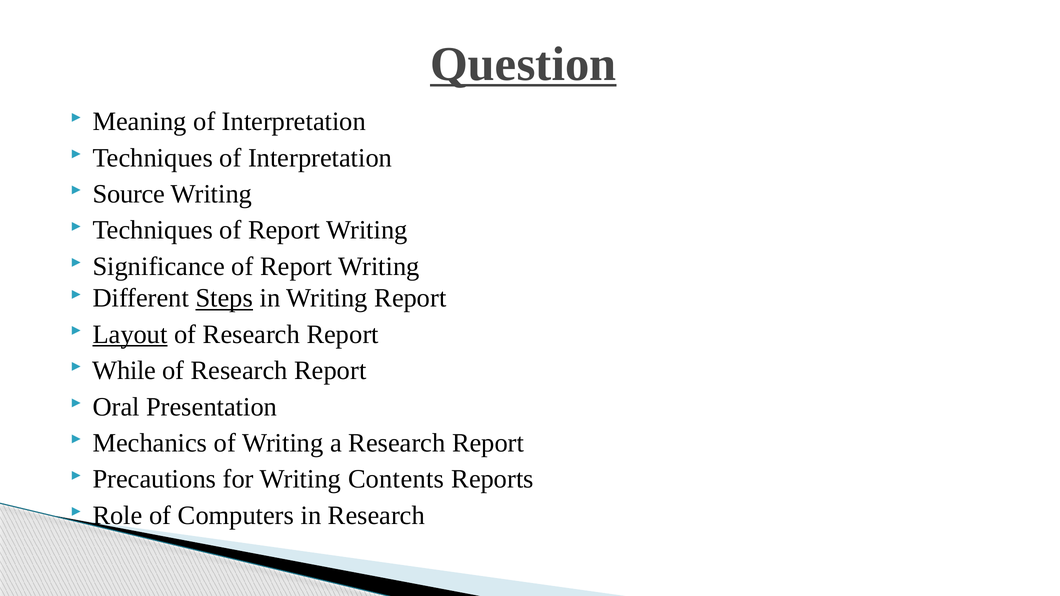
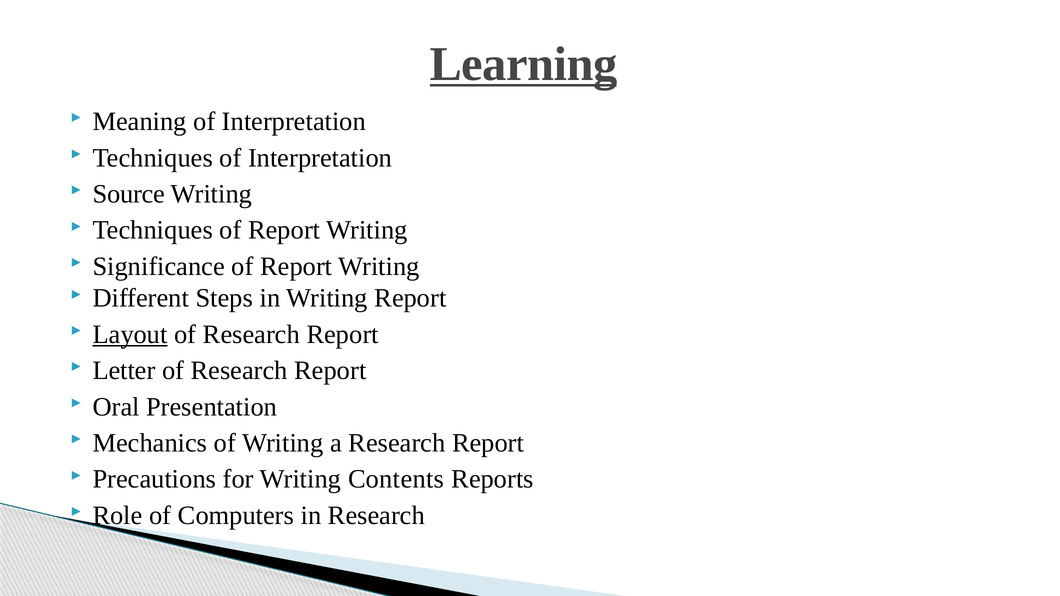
Question: Question -> Learning (524, 64)
Steps underline: present -> none (224, 298)
While: While -> Letter (124, 371)
